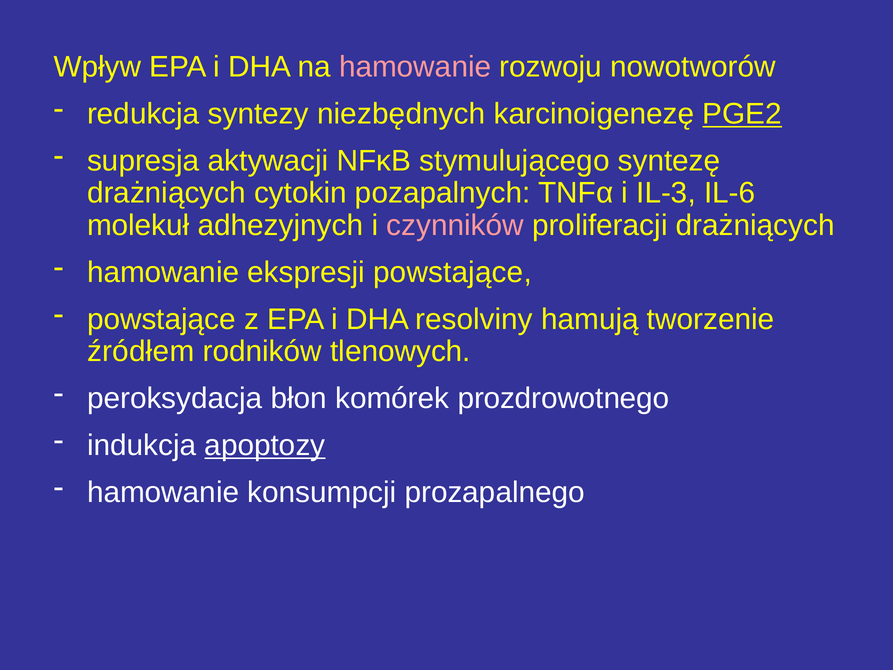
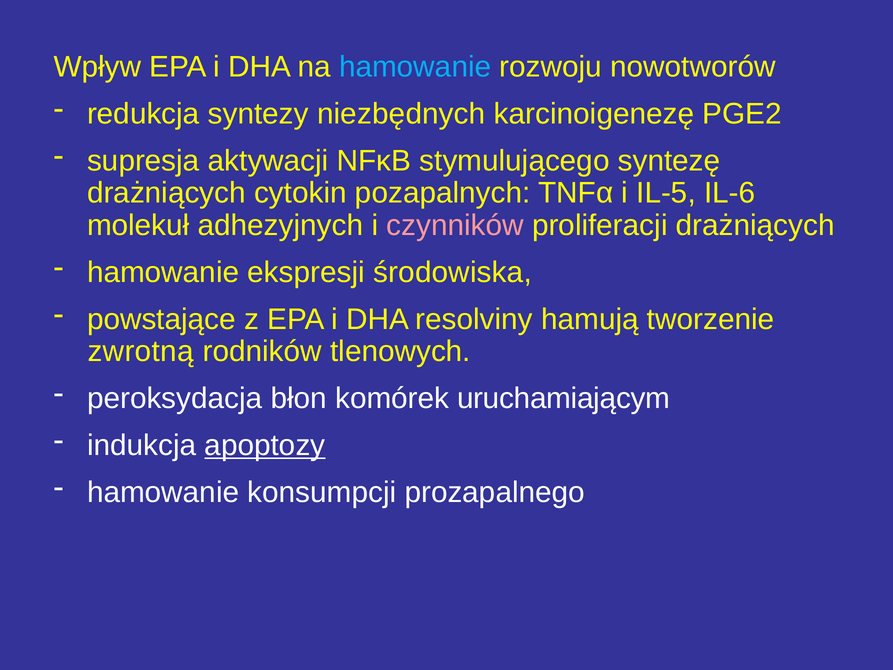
hamowanie colour: pink -> light blue (415, 67)
PGE2 underline: present -> none (742, 114)
IL-3: IL-3 -> IL-5 (666, 193)
ekspresji powstające: powstające -> środowiska (453, 272)
źródłem: źródłem -> zwrotną (141, 351)
prozdrowotnego: prozdrowotnego -> uruchamiającym (564, 398)
